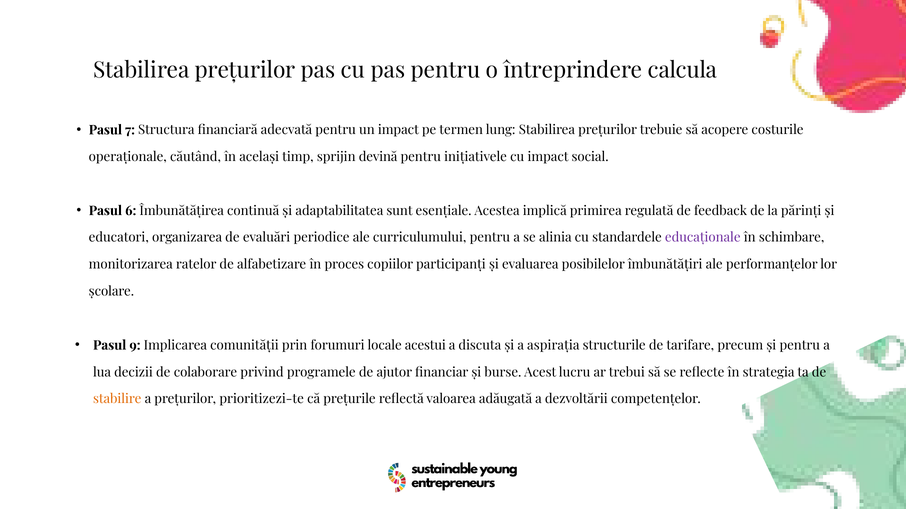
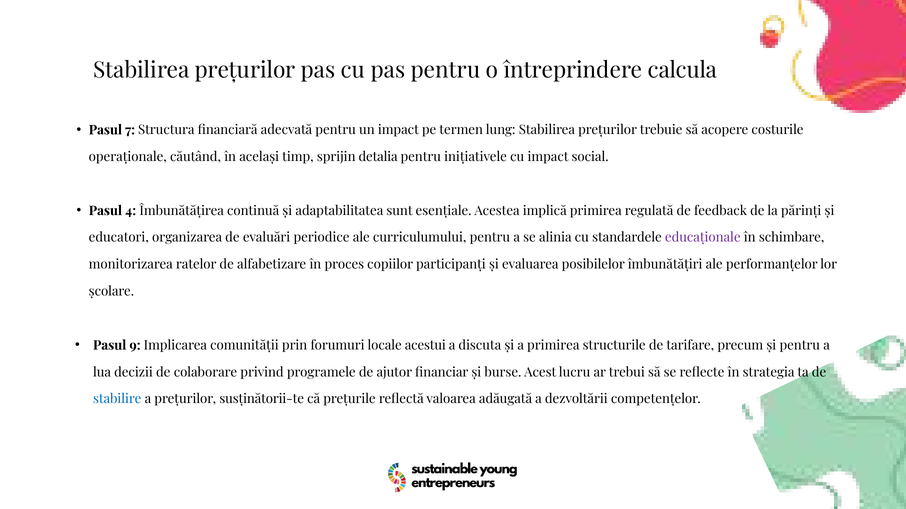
devină: devină -> detalia (378, 157)
6: 6 -> 4 (131, 211)
a aspirația: aspirația -> primirea (553, 346)
stabilire colour: orange -> blue (117, 400)
prioritizezi-te: prioritizezi-te -> susținătorii-te (262, 400)
